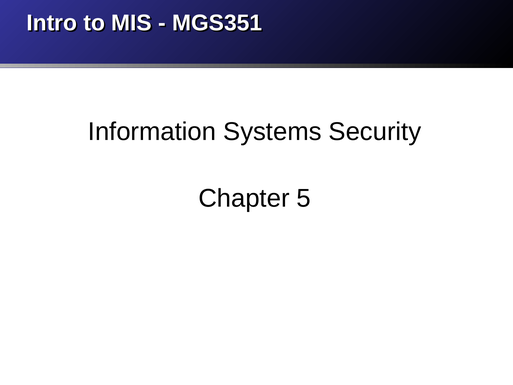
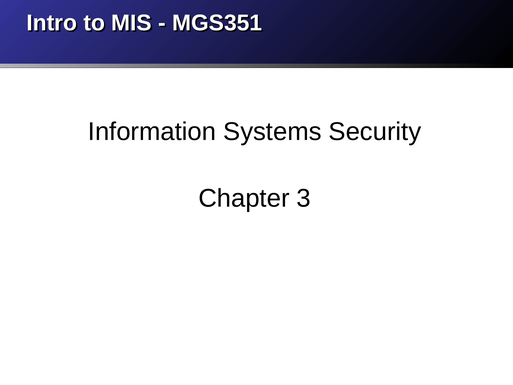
5: 5 -> 3 (304, 198)
